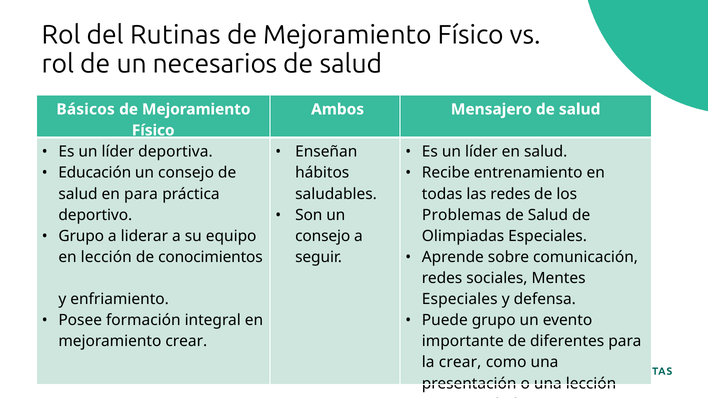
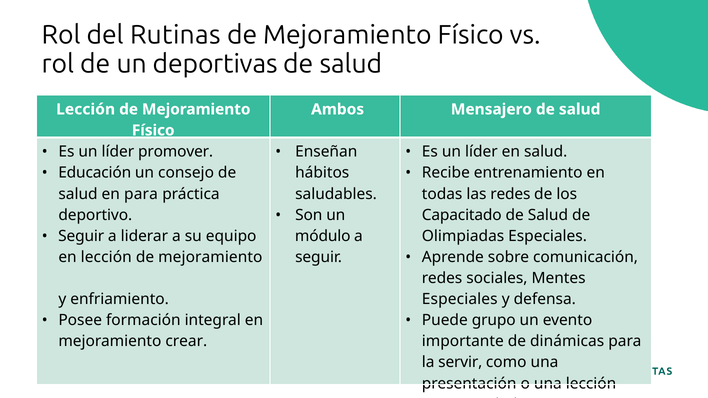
necesarios: necesarios -> deportivas (215, 64)
Básicos: Básicos -> Lección (86, 109)
deportiva: deportiva -> promover (176, 152)
Problemas: Problemas -> Capacitado (462, 215)
Grupo: Grupo -> Seguir (81, 236)
consejo: consejo -> módulo (323, 236)
conocimientos: conocimientos -> mejoramiento (210, 257)
diferentes: diferentes -> dinámicas (567, 342)
la crear: crear -> servir (460, 363)
